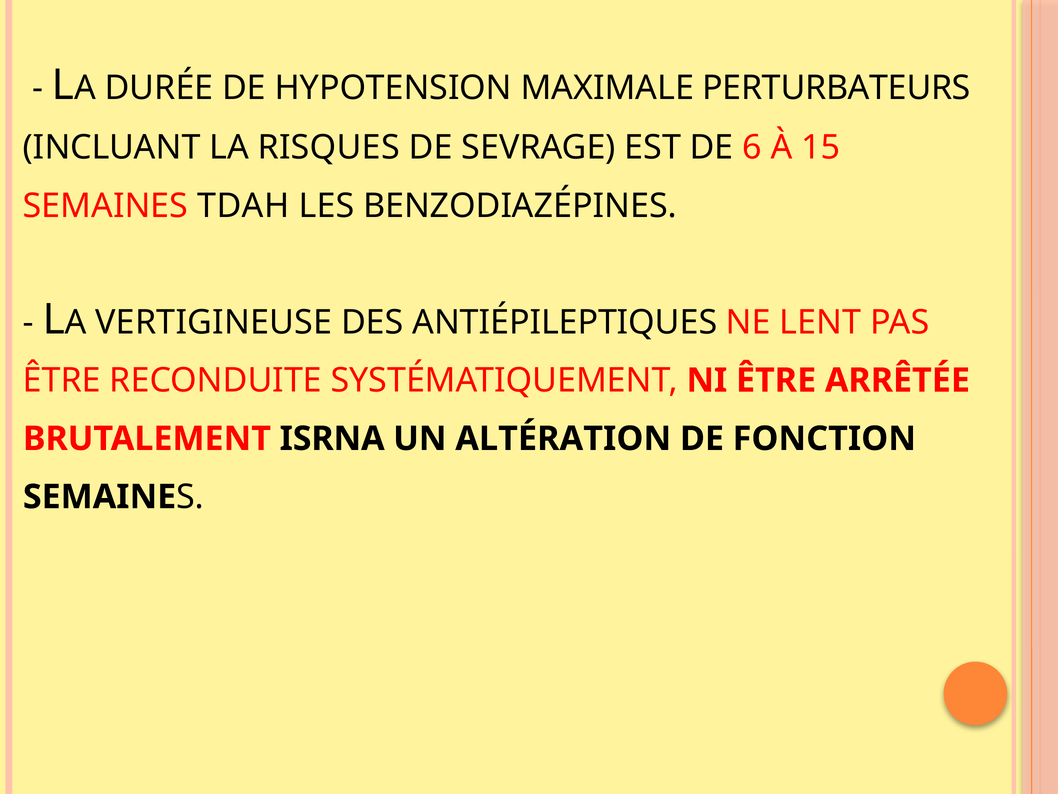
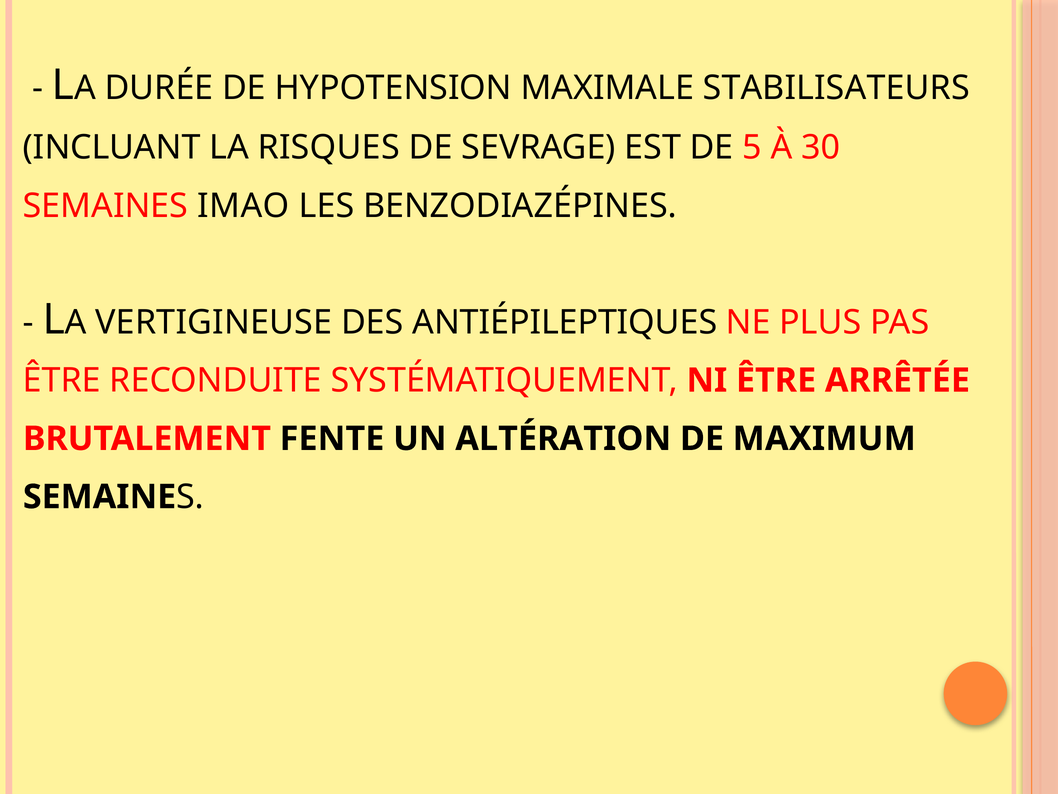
PERTURBATEURS: PERTURBATEURS -> STABILISATEURS (836, 88)
6: 6 -> 5 (752, 147)
15: 15 -> 30 (821, 147)
TDAH: TDAH -> IMAO (243, 206)
LENT: LENT -> PLUS (820, 322)
ISRNA: ISRNA -> FENTE (332, 438)
FONCTION: FONCTION -> MAXIMUM (824, 438)
